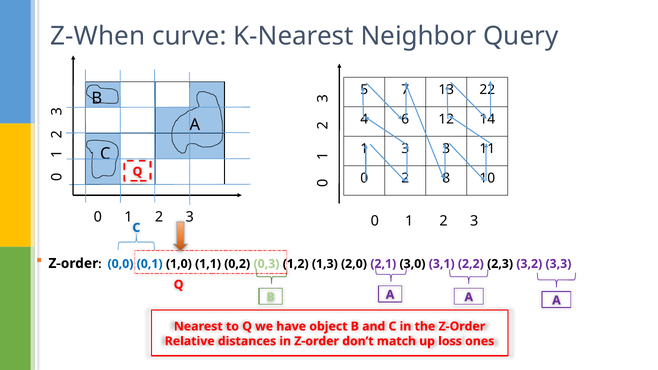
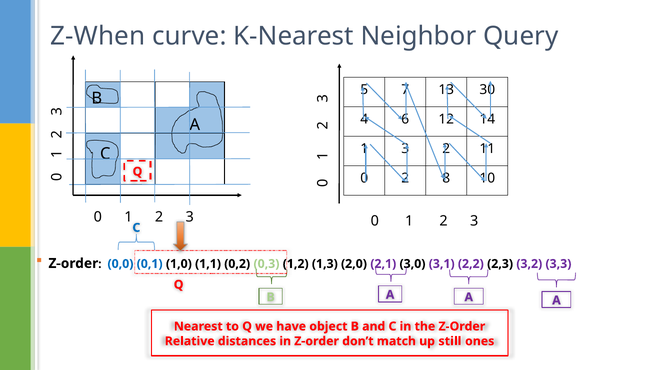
22: 22 -> 30 (487, 90)
3: 3 -> 2 (446, 149)
loss: loss -> still (450, 341)
